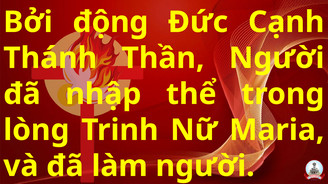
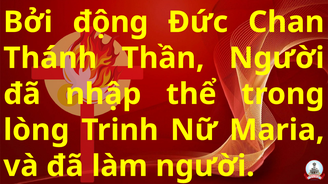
Cạnh: Cạnh -> Chan (286, 22)
